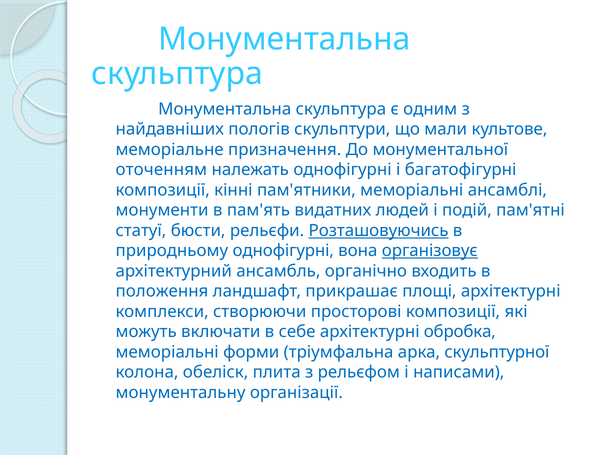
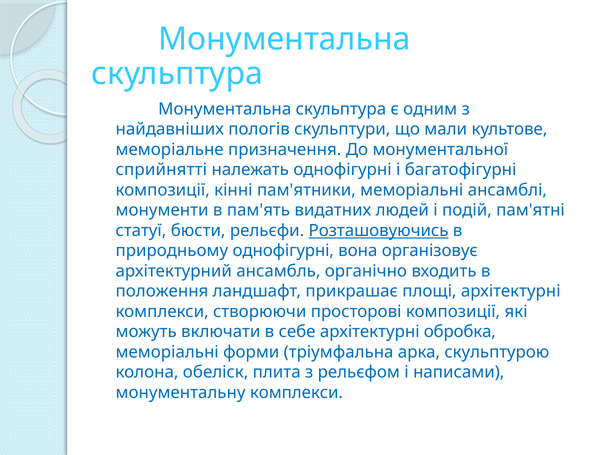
оточенням: оточенням -> сприйнятті (161, 170)
організовує underline: present -> none (430, 251)
скульптурної: скульптурної -> скульптурою (497, 352)
монументальну організації: організації -> комплекси (296, 393)
